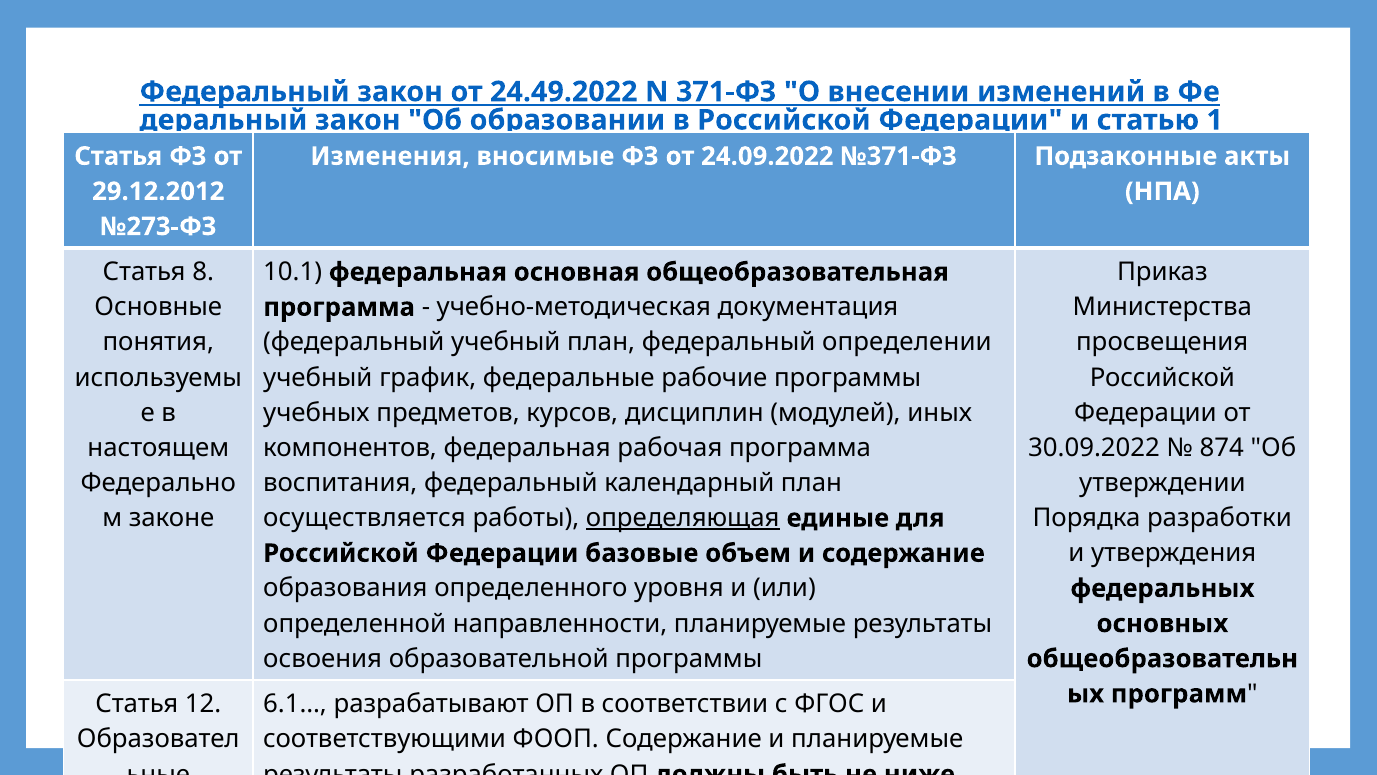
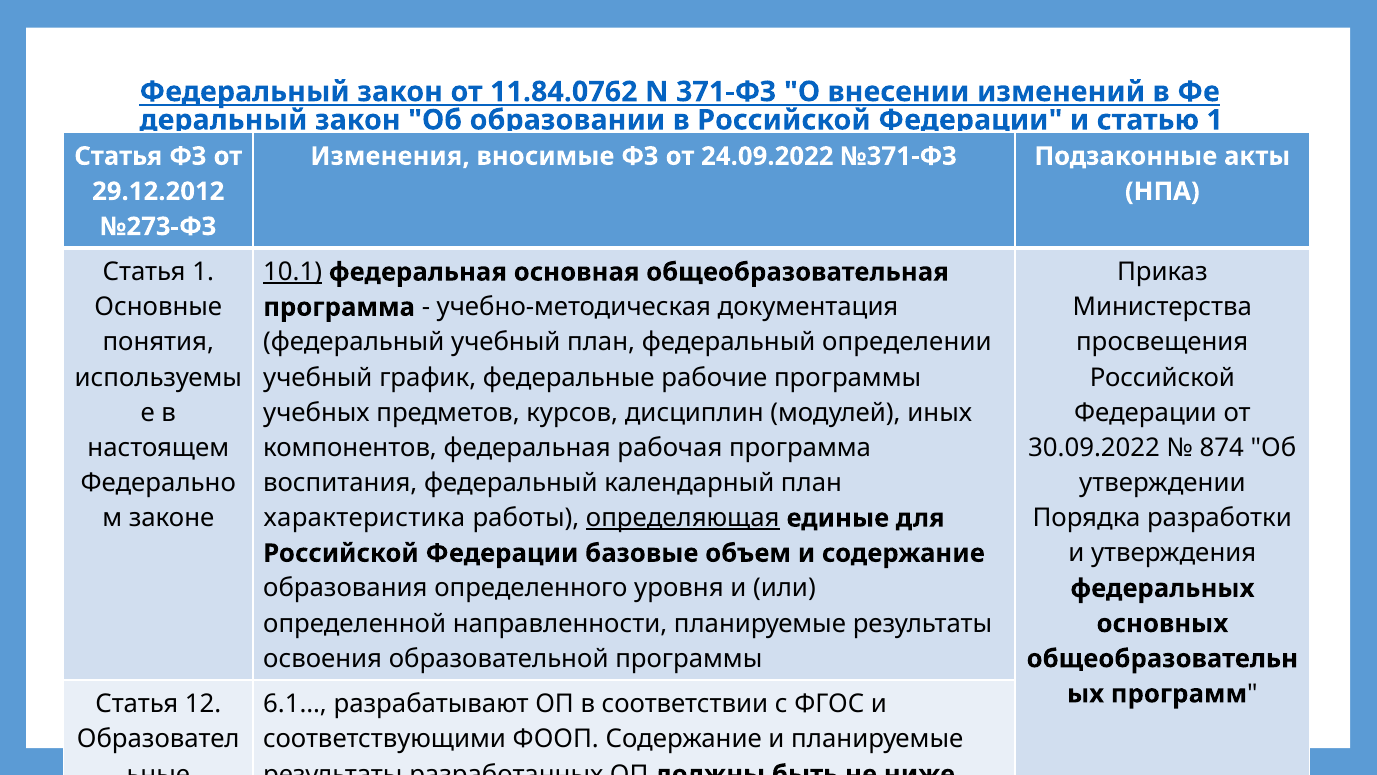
24.49.2022: 24.49.2022 -> 11.84.0762 (564, 92)
Статья 8: 8 -> 1 (203, 272)
10.1 underline: none -> present (293, 272)
осуществляется: осуществляется -> характеристика (364, 518)
